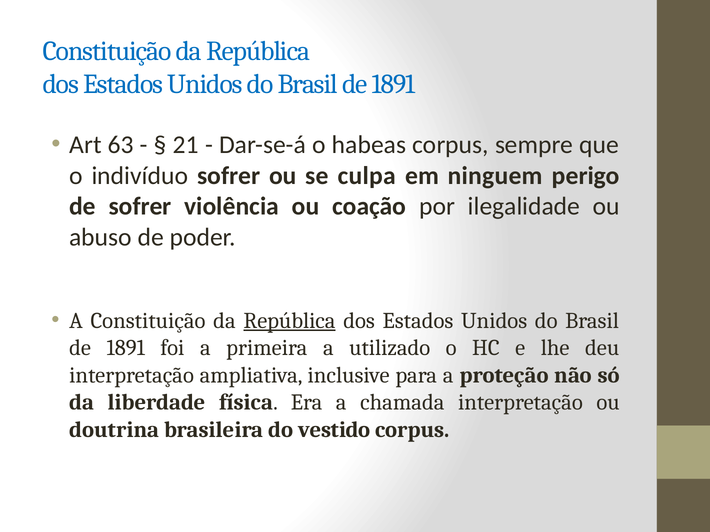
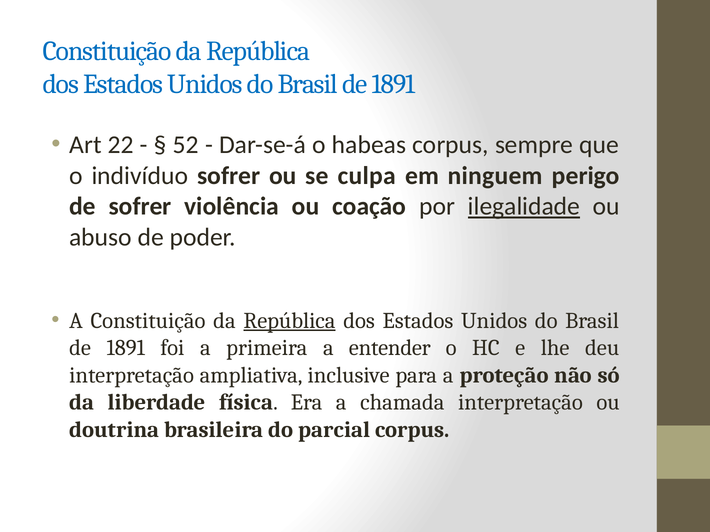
63: 63 -> 22 (121, 145)
21: 21 -> 52 (186, 145)
ilegalidade underline: none -> present (524, 207)
utilizado: utilizado -> entender (390, 348)
vestido: vestido -> parcial (334, 430)
